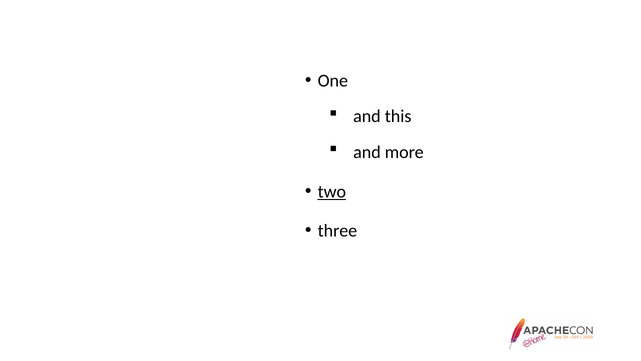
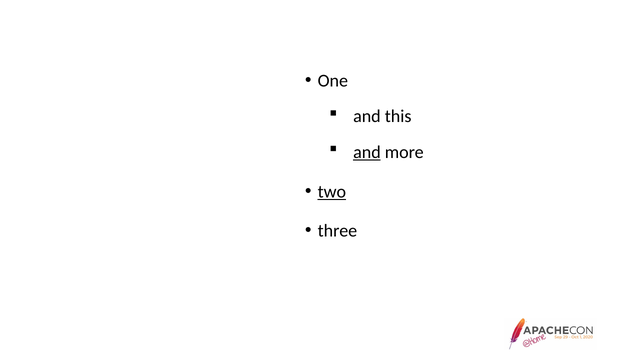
and underline: none -> present (367, 152)
